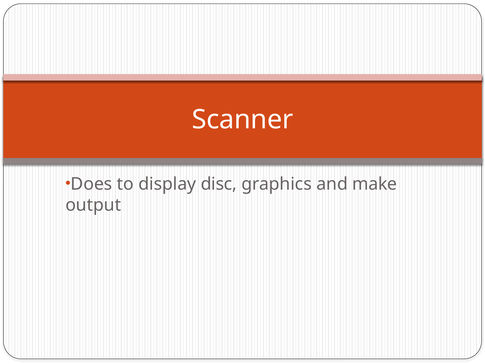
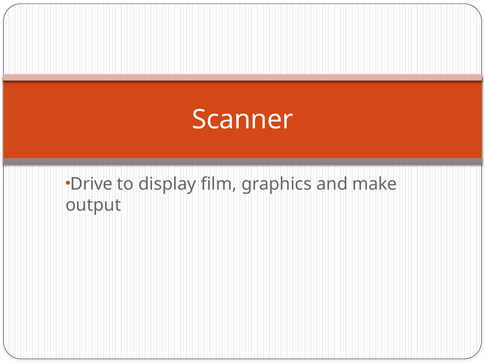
Does: Does -> Drive (92, 184)
disc: disc -> film (219, 184)
